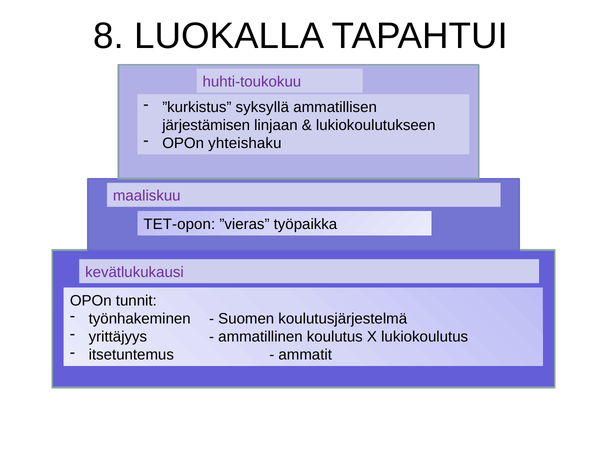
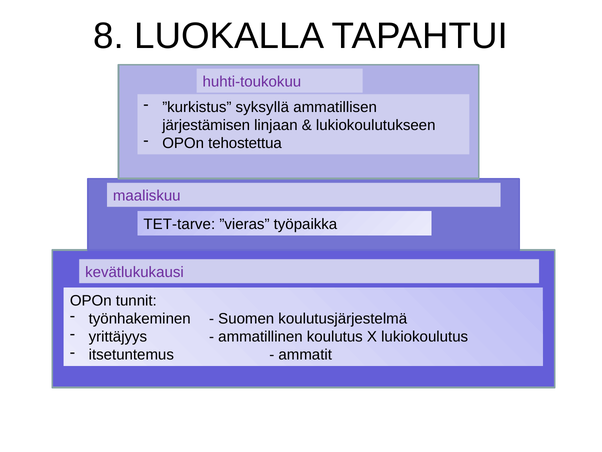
yhteishaku: yhteishaku -> tehostettua (245, 143)
TET-opon: TET-opon -> TET-tarve (179, 224)
